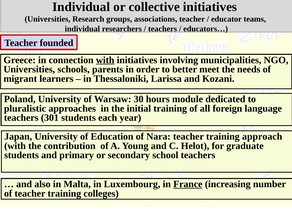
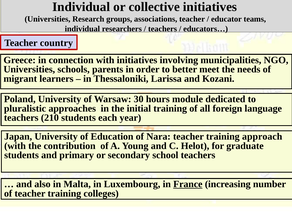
founded: founded -> country (56, 43)
with underline: present -> none (105, 60)
301: 301 -> 210 (50, 118)
